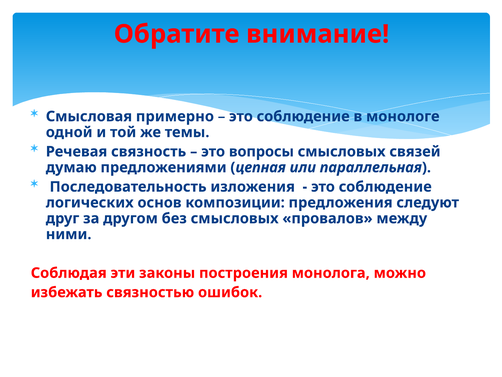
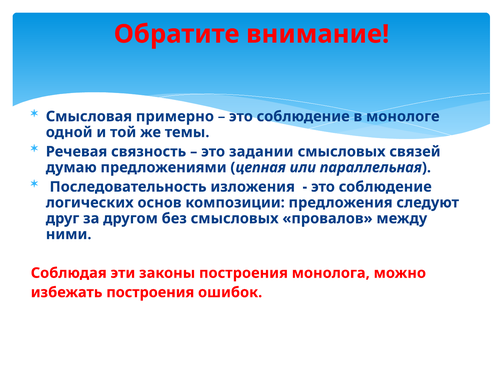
вопросы: вопросы -> задании (261, 151)
избежать связностью: связностью -> построения (150, 292)
